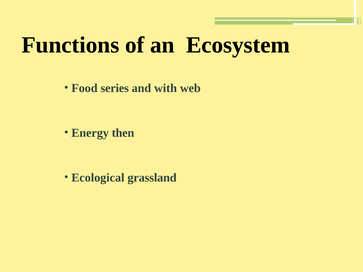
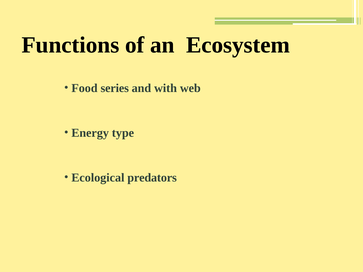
then: then -> type (123, 133)
grassland: grassland -> predators (152, 178)
